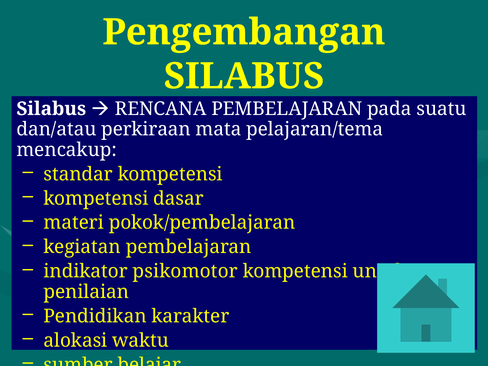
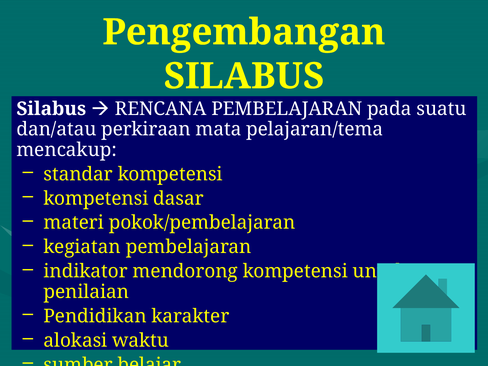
psikomotor: psikomotor -> mendorong (185, 271)
